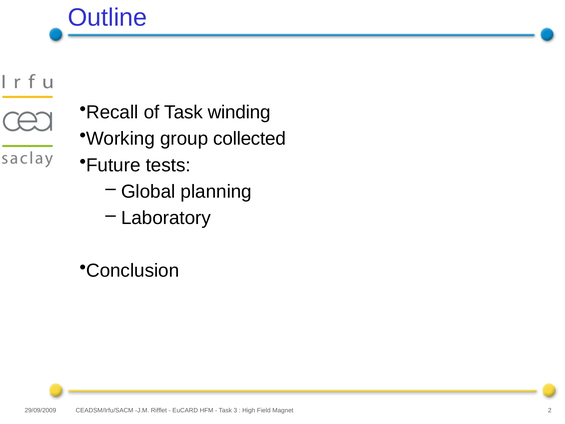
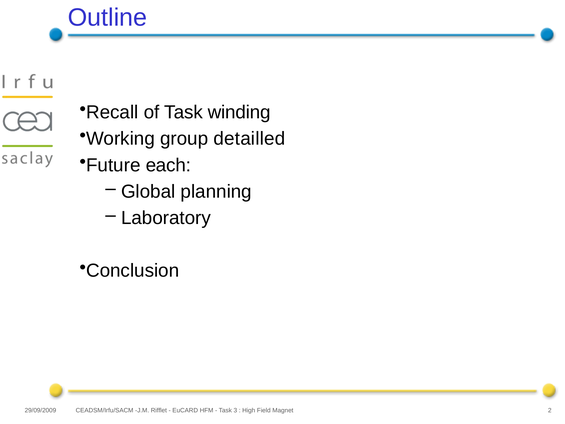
collected: collected -> detailled (249, 139)
tests: tests -> each (168, 165)
